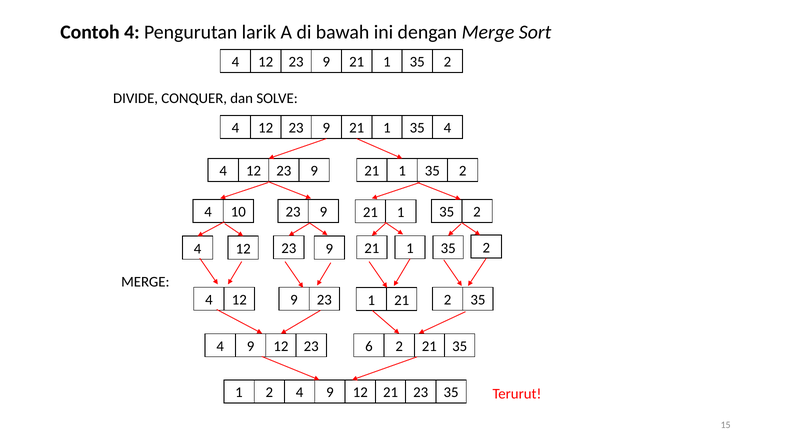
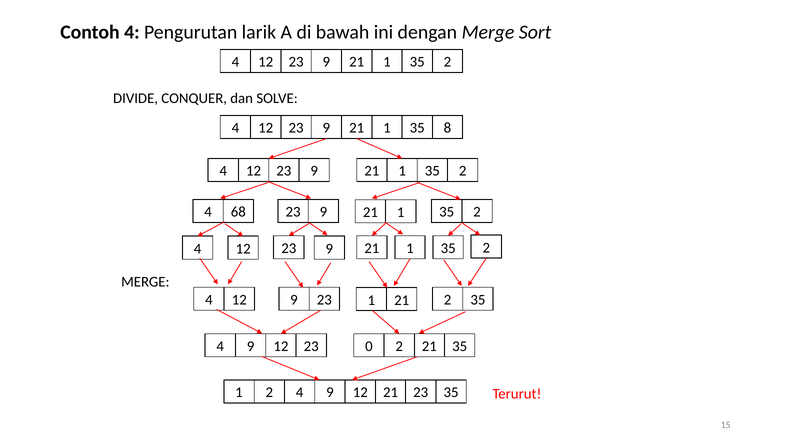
1 35 4: 4 -> 8 (447, 128)
10: 10 -> 68 (238, 212)
6: 6 -> 0 (369, 346)
